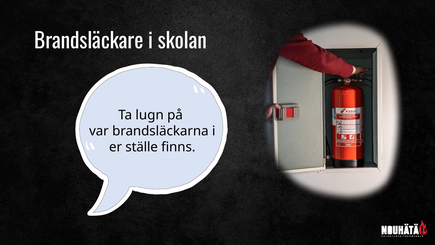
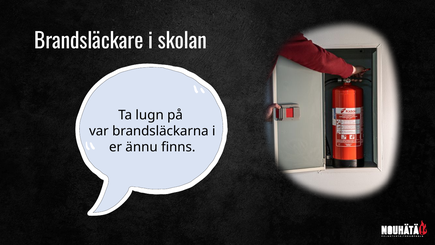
ställe: ställe -> ännu (142, 147)
